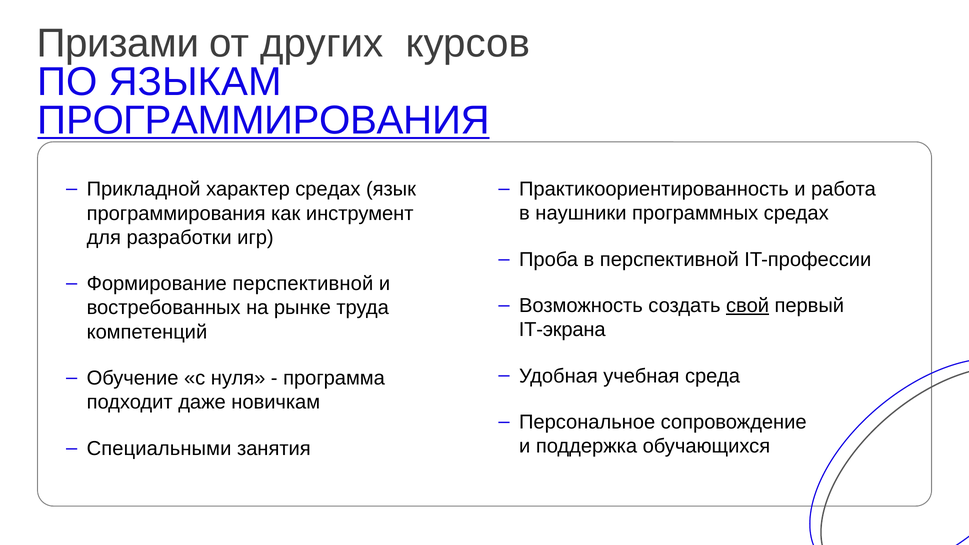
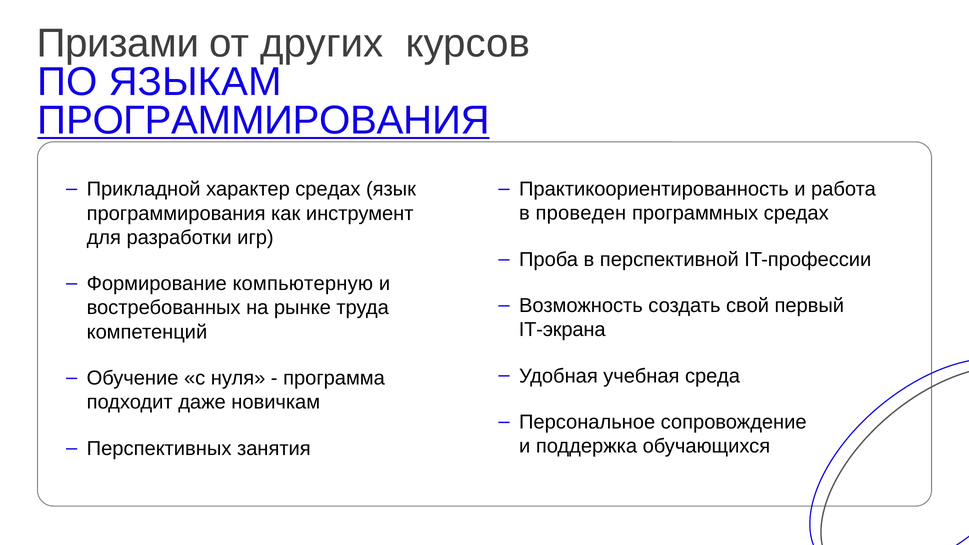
наушники: наушники -> проведен (581, 213)
Формирование перспективной: перспективной -> компьютерную (303, 284)
свой underline: present -> none (748, 306)
Специальными: Специальными -> Перспективных (159, 448)
